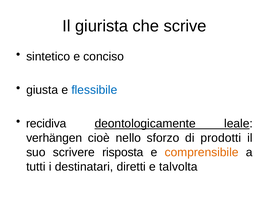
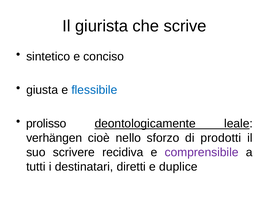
recidiva: recidiva -> prolisso (46, 123)
risposta: risposta -> recidiva (123, 152)
comprensibile colour: orange -> purple (202, 152)
talvolta: talvolta -> duplice (178, 166)
